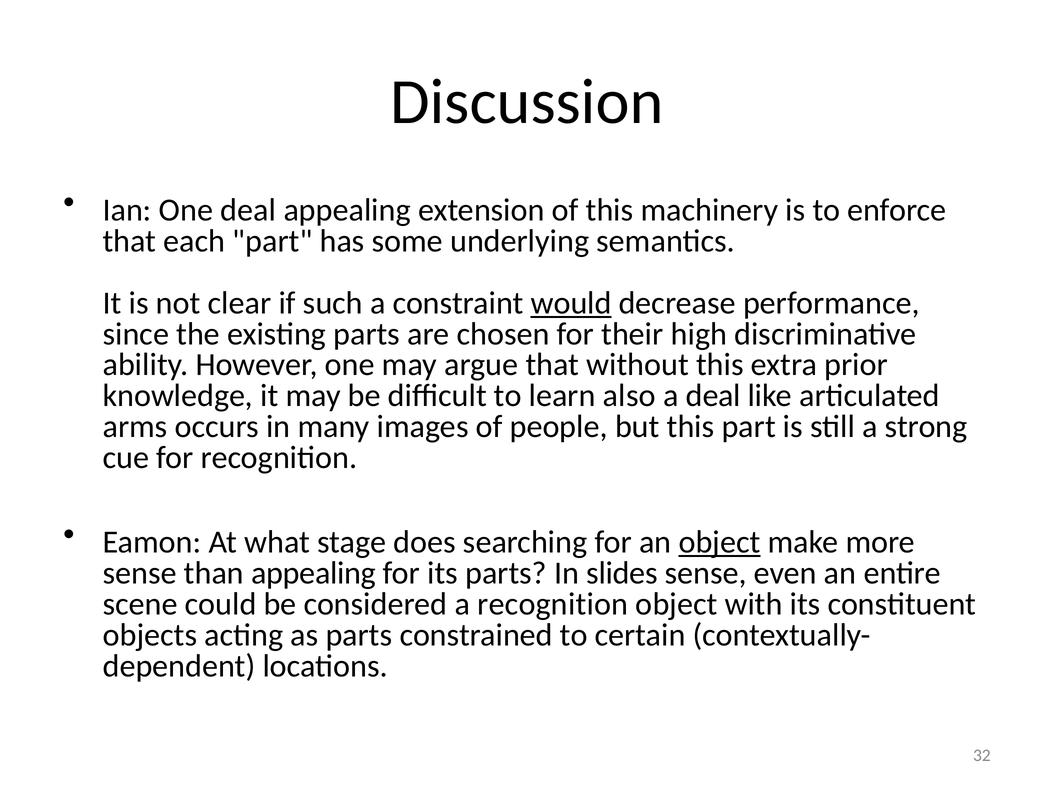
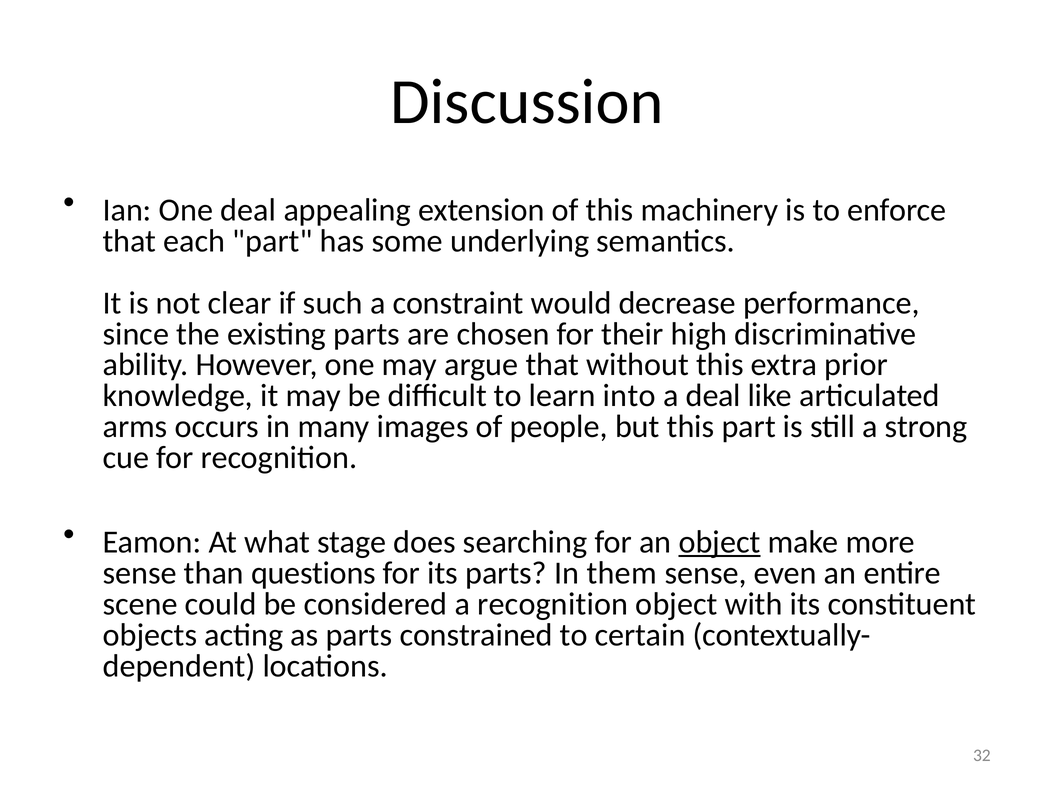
would underline: present -> none (571, 303)
also: also -> into (629, 395)
than appealing: appealing -> questions (313, 573)
slides: slides -> them (622, 573)
